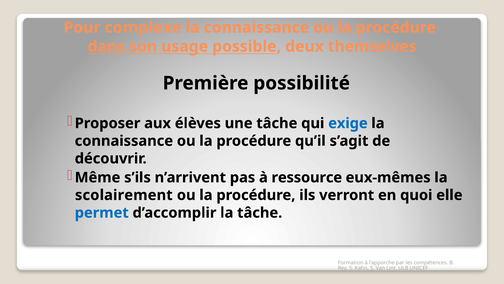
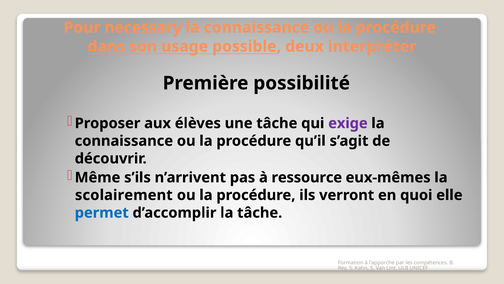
complexe: complexe -> necessary (143, 27)
themselves: themselves -> interpréter (372, 46)
exige colour: blue -> purple (348, 123)
